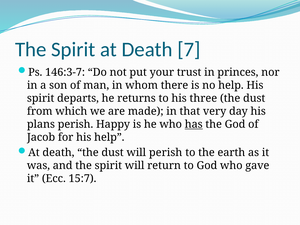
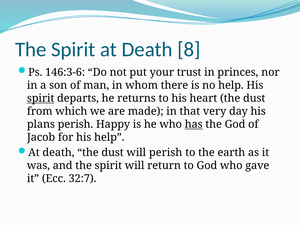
7: 7 -> 8 (189, 50)
146:3-7: 146:3-7 -> 146:3-6 (65, 72)
spirit underline: none -> present (41, 98)
three: three -> heart (203, 98)
15:7: 15:7 -> 32:7 (82, 179)
